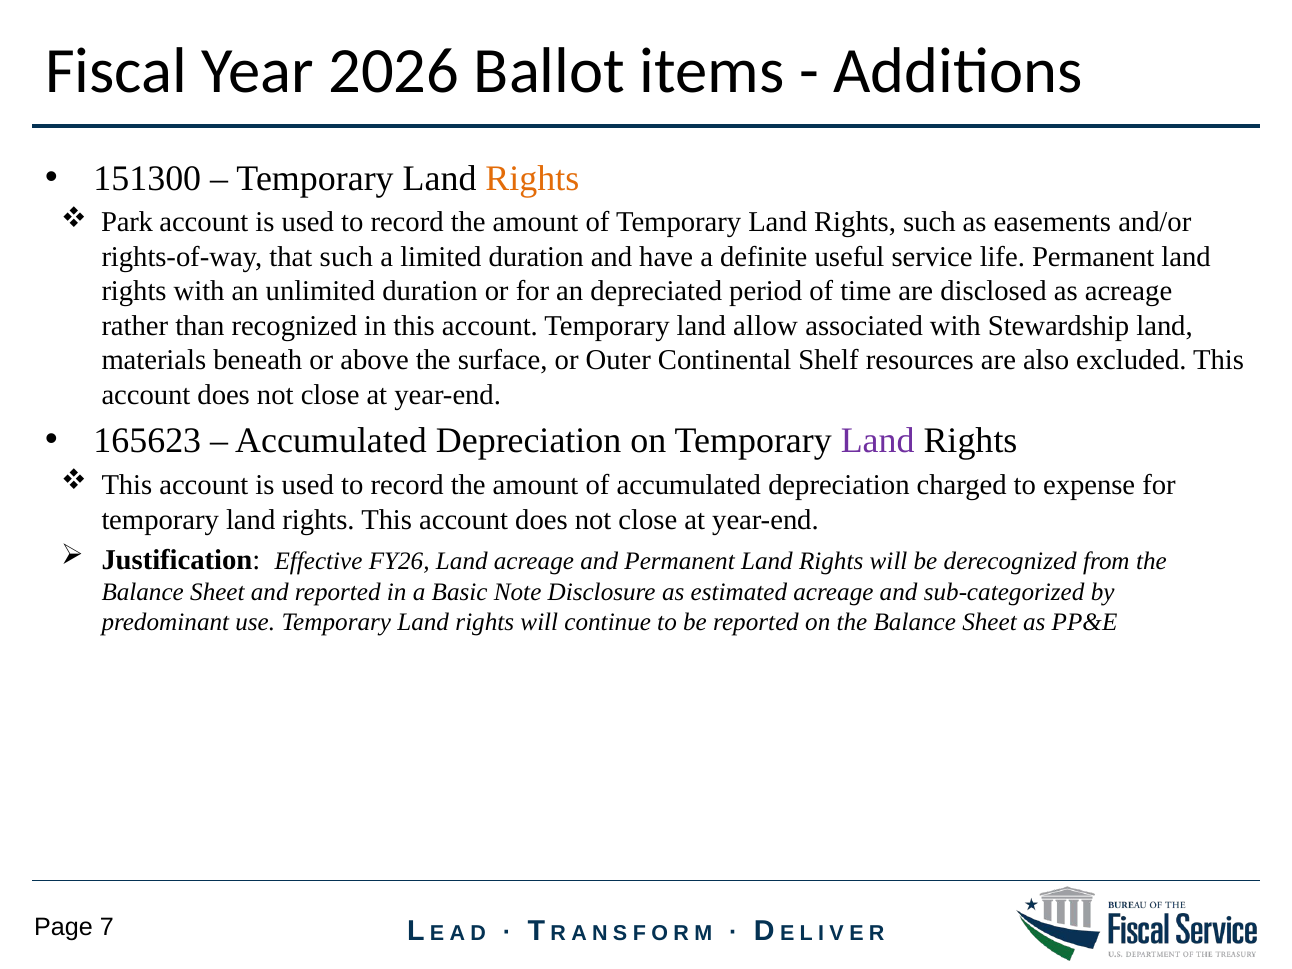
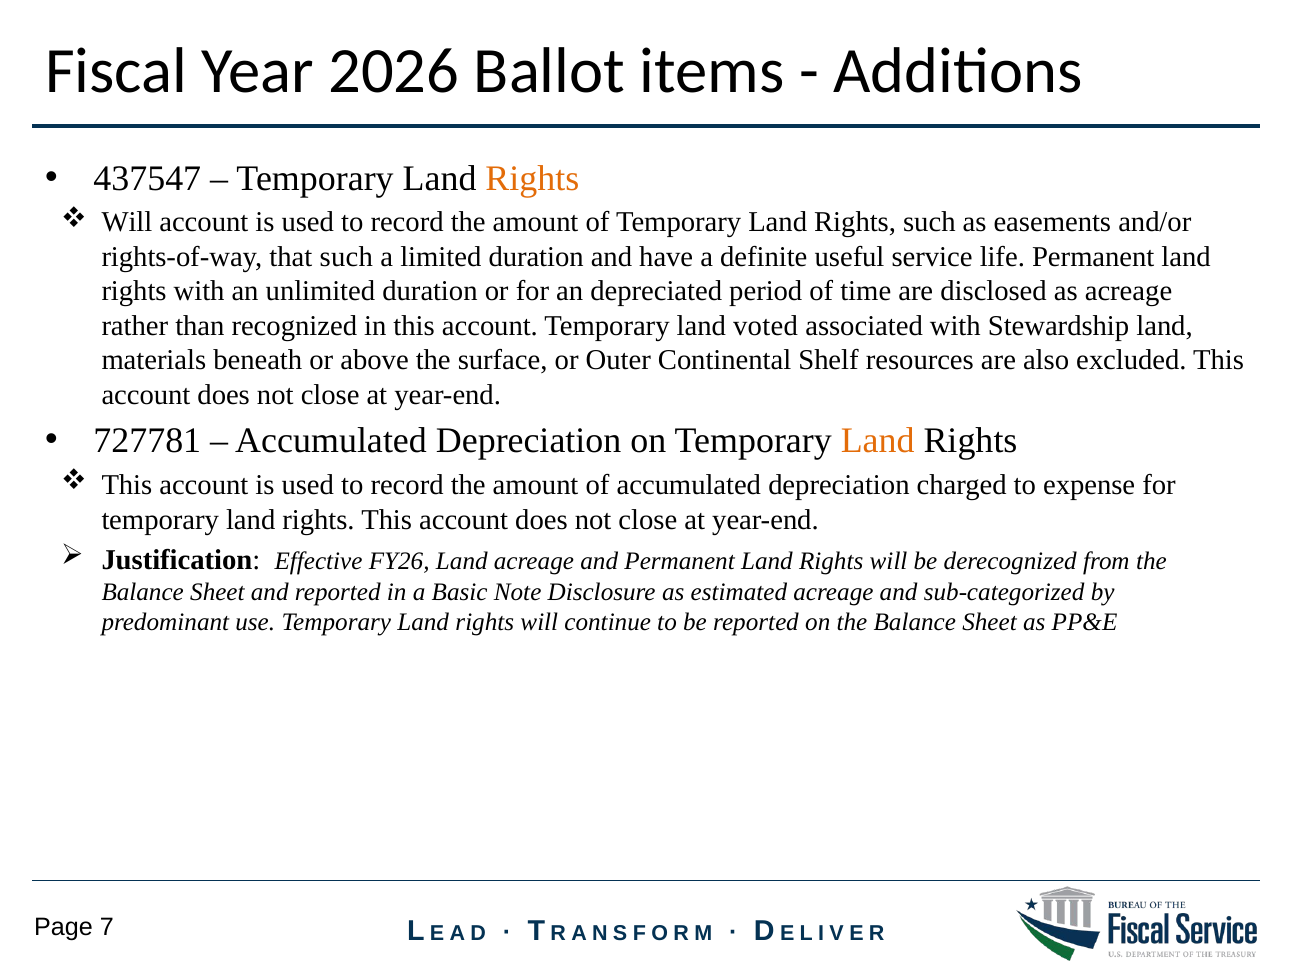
151300: 151300 -> 437547 (147, 178)
Park: Park -> Will (127, 222)
allow: allow -> voted (765, 326)
165623: 165623 -> 727781 (147, 441)
Land colour: purple -> orange (878, 441)
